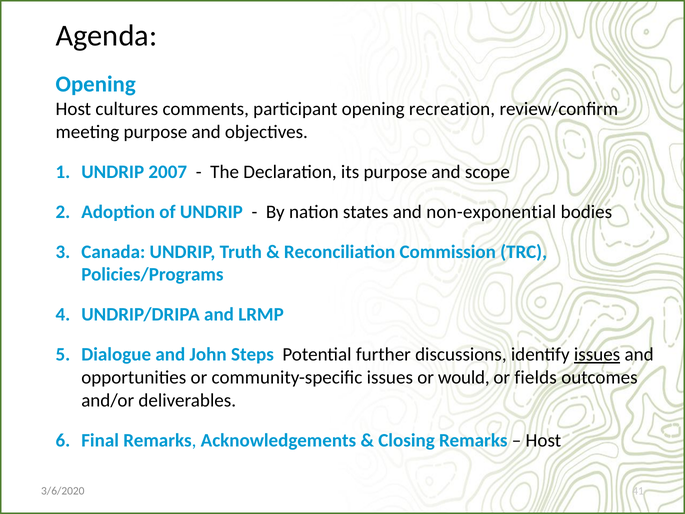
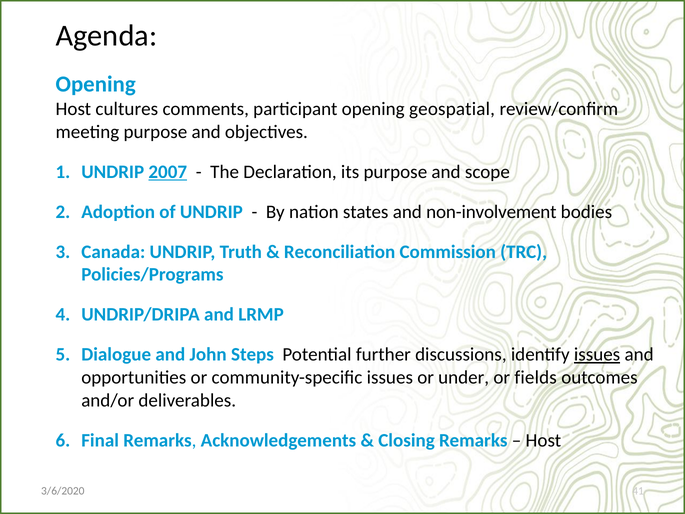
recreation: recreation -> geospatial (452, 109)
2007 underline: none -> present (168, 172)
non-exponential: non-exponential -> non-involvement (491, 212)
would: would -> under (464, 377)
